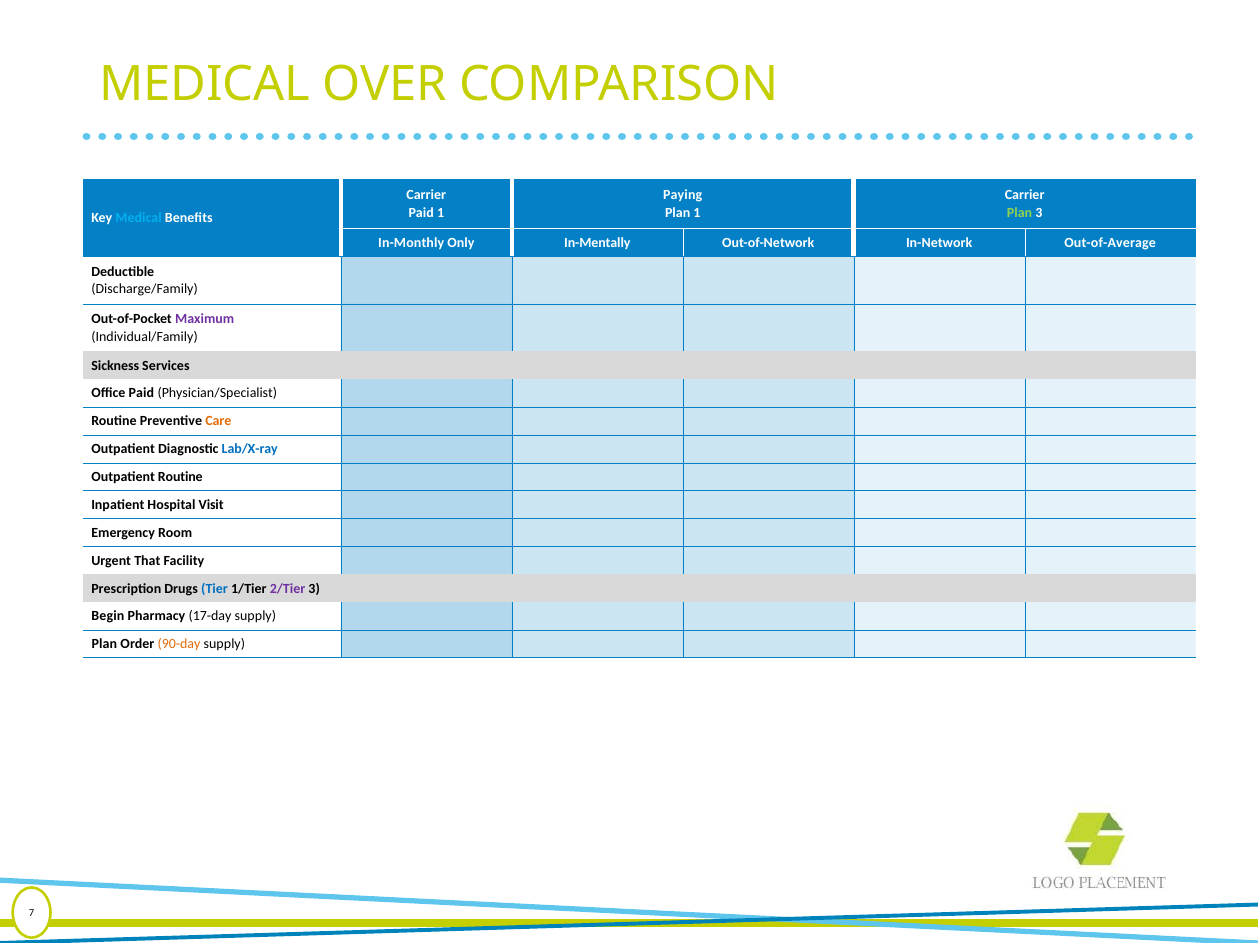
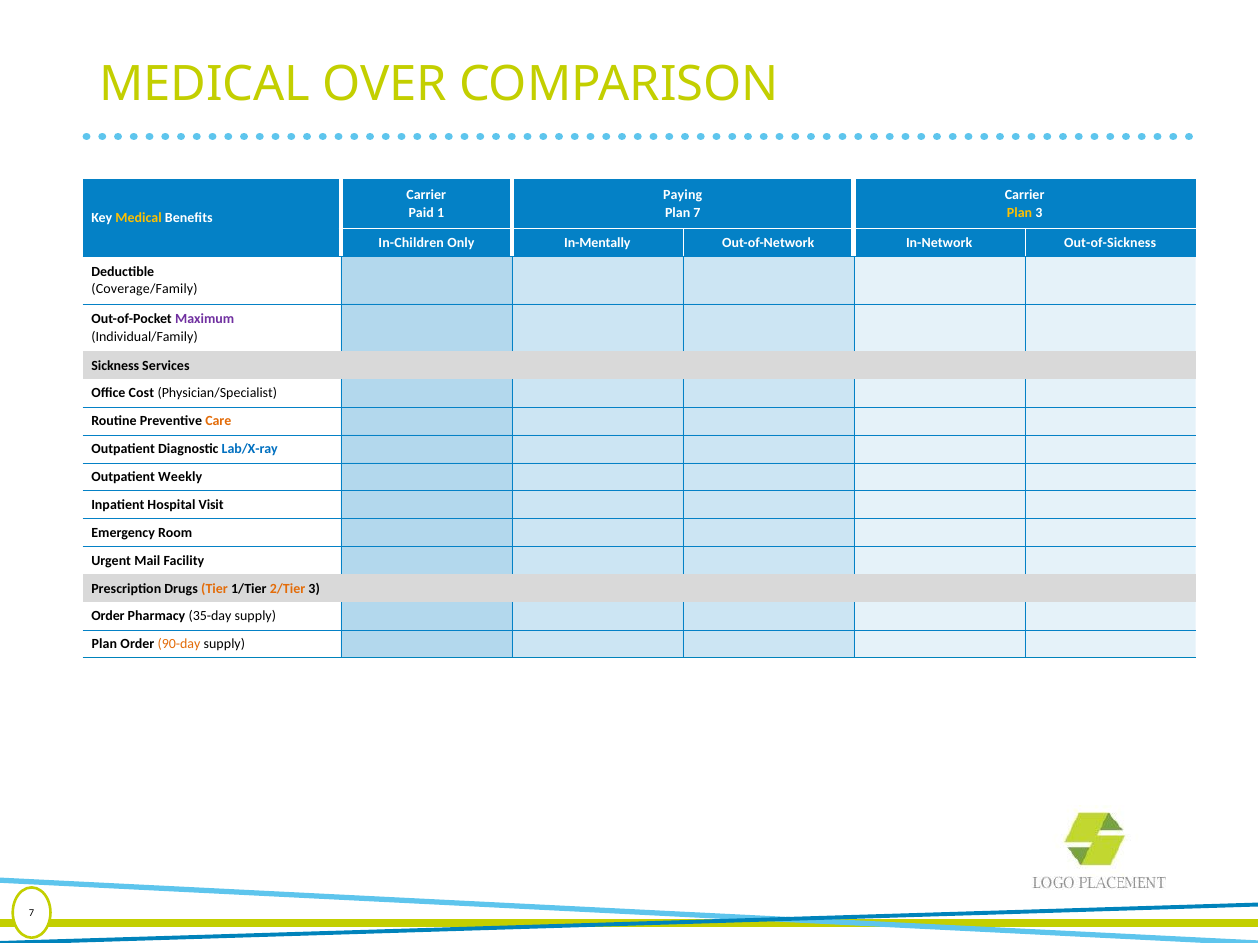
Plan 1: 1 -> 7 (697, 213)
Plan colour: light green -> yellow (1020, 213)
Medical colour: light blue -> yellow (139, 218)
In-Monthly: In-Monthly -> In-Children (411, 243)
Out-of-Average: Out-of-Average -> Out-of-Sickness (1110, 243)
Discharge/Family: Discharge/Family -> Coverage/Family (144, 289)
Office Paid: Paid -> Cost (141, 394)
Outpatient Routine: Routine -> Weekly (180, 477)
That: That -> Mail (147, 561)
Tier colour: blue -> orange (215, 589)
2/Tier colour: purple -> orange (288, 589)
Begin: Begin -> Order (108, 617)
17-day: 17-day -> 35-day (210, 617)
